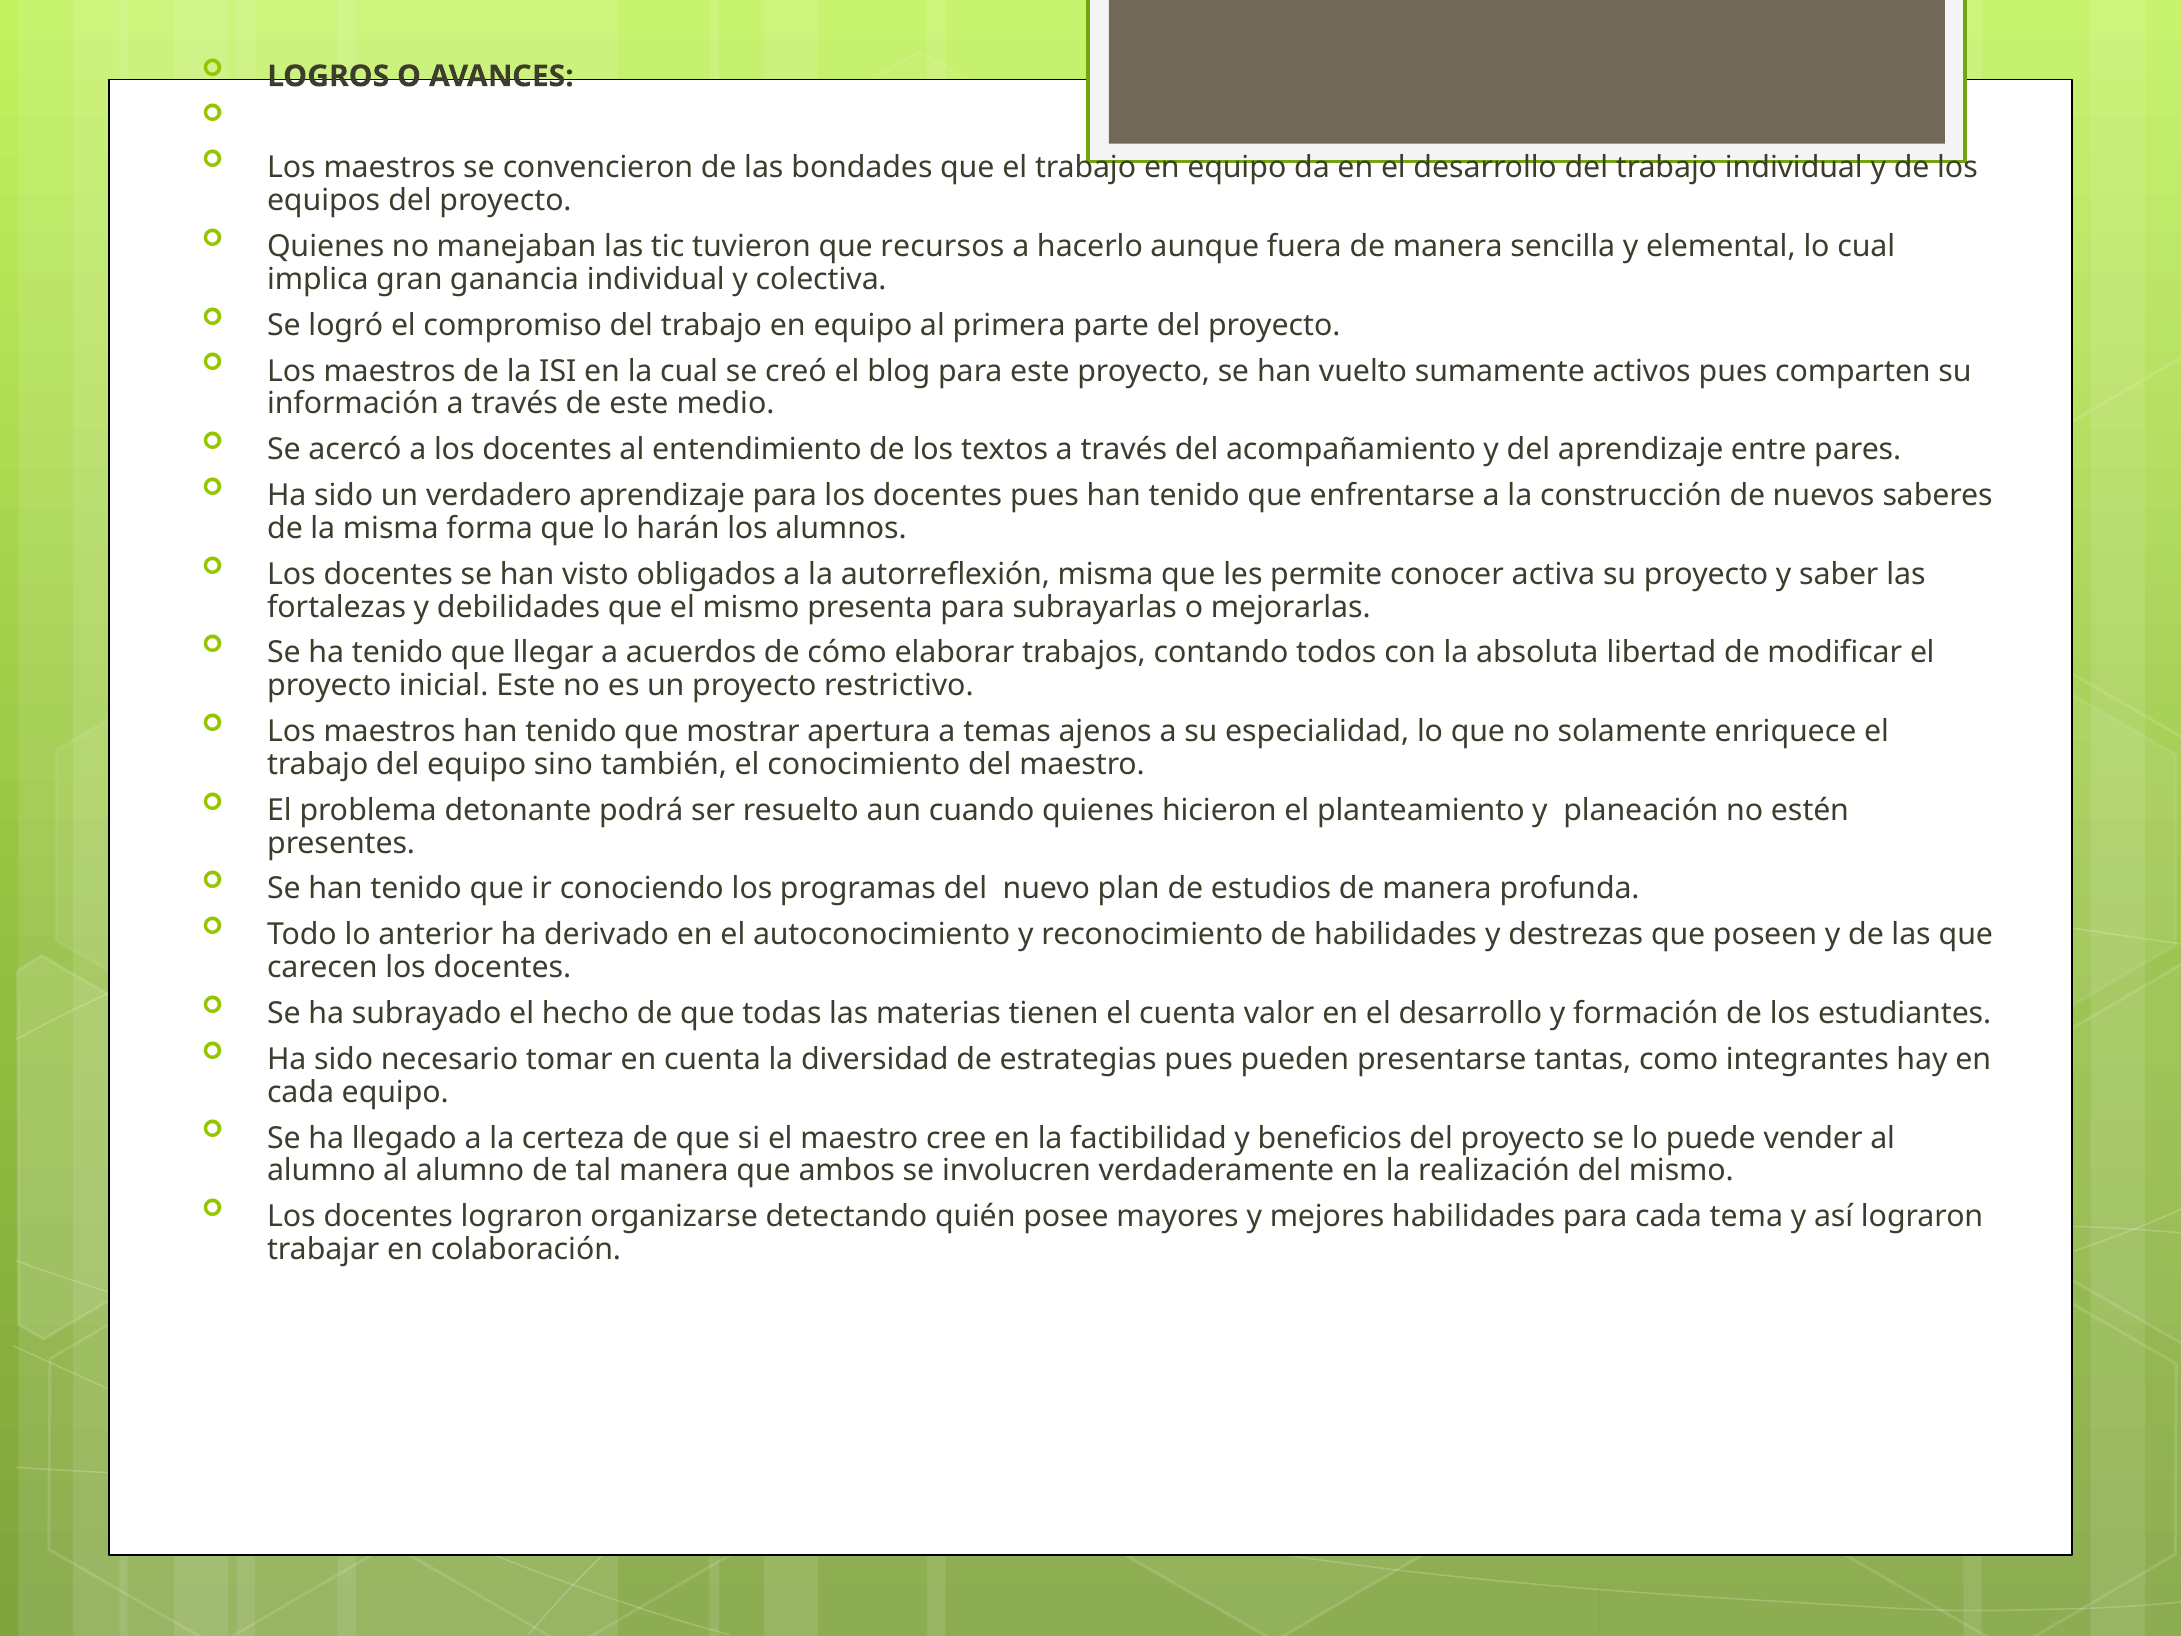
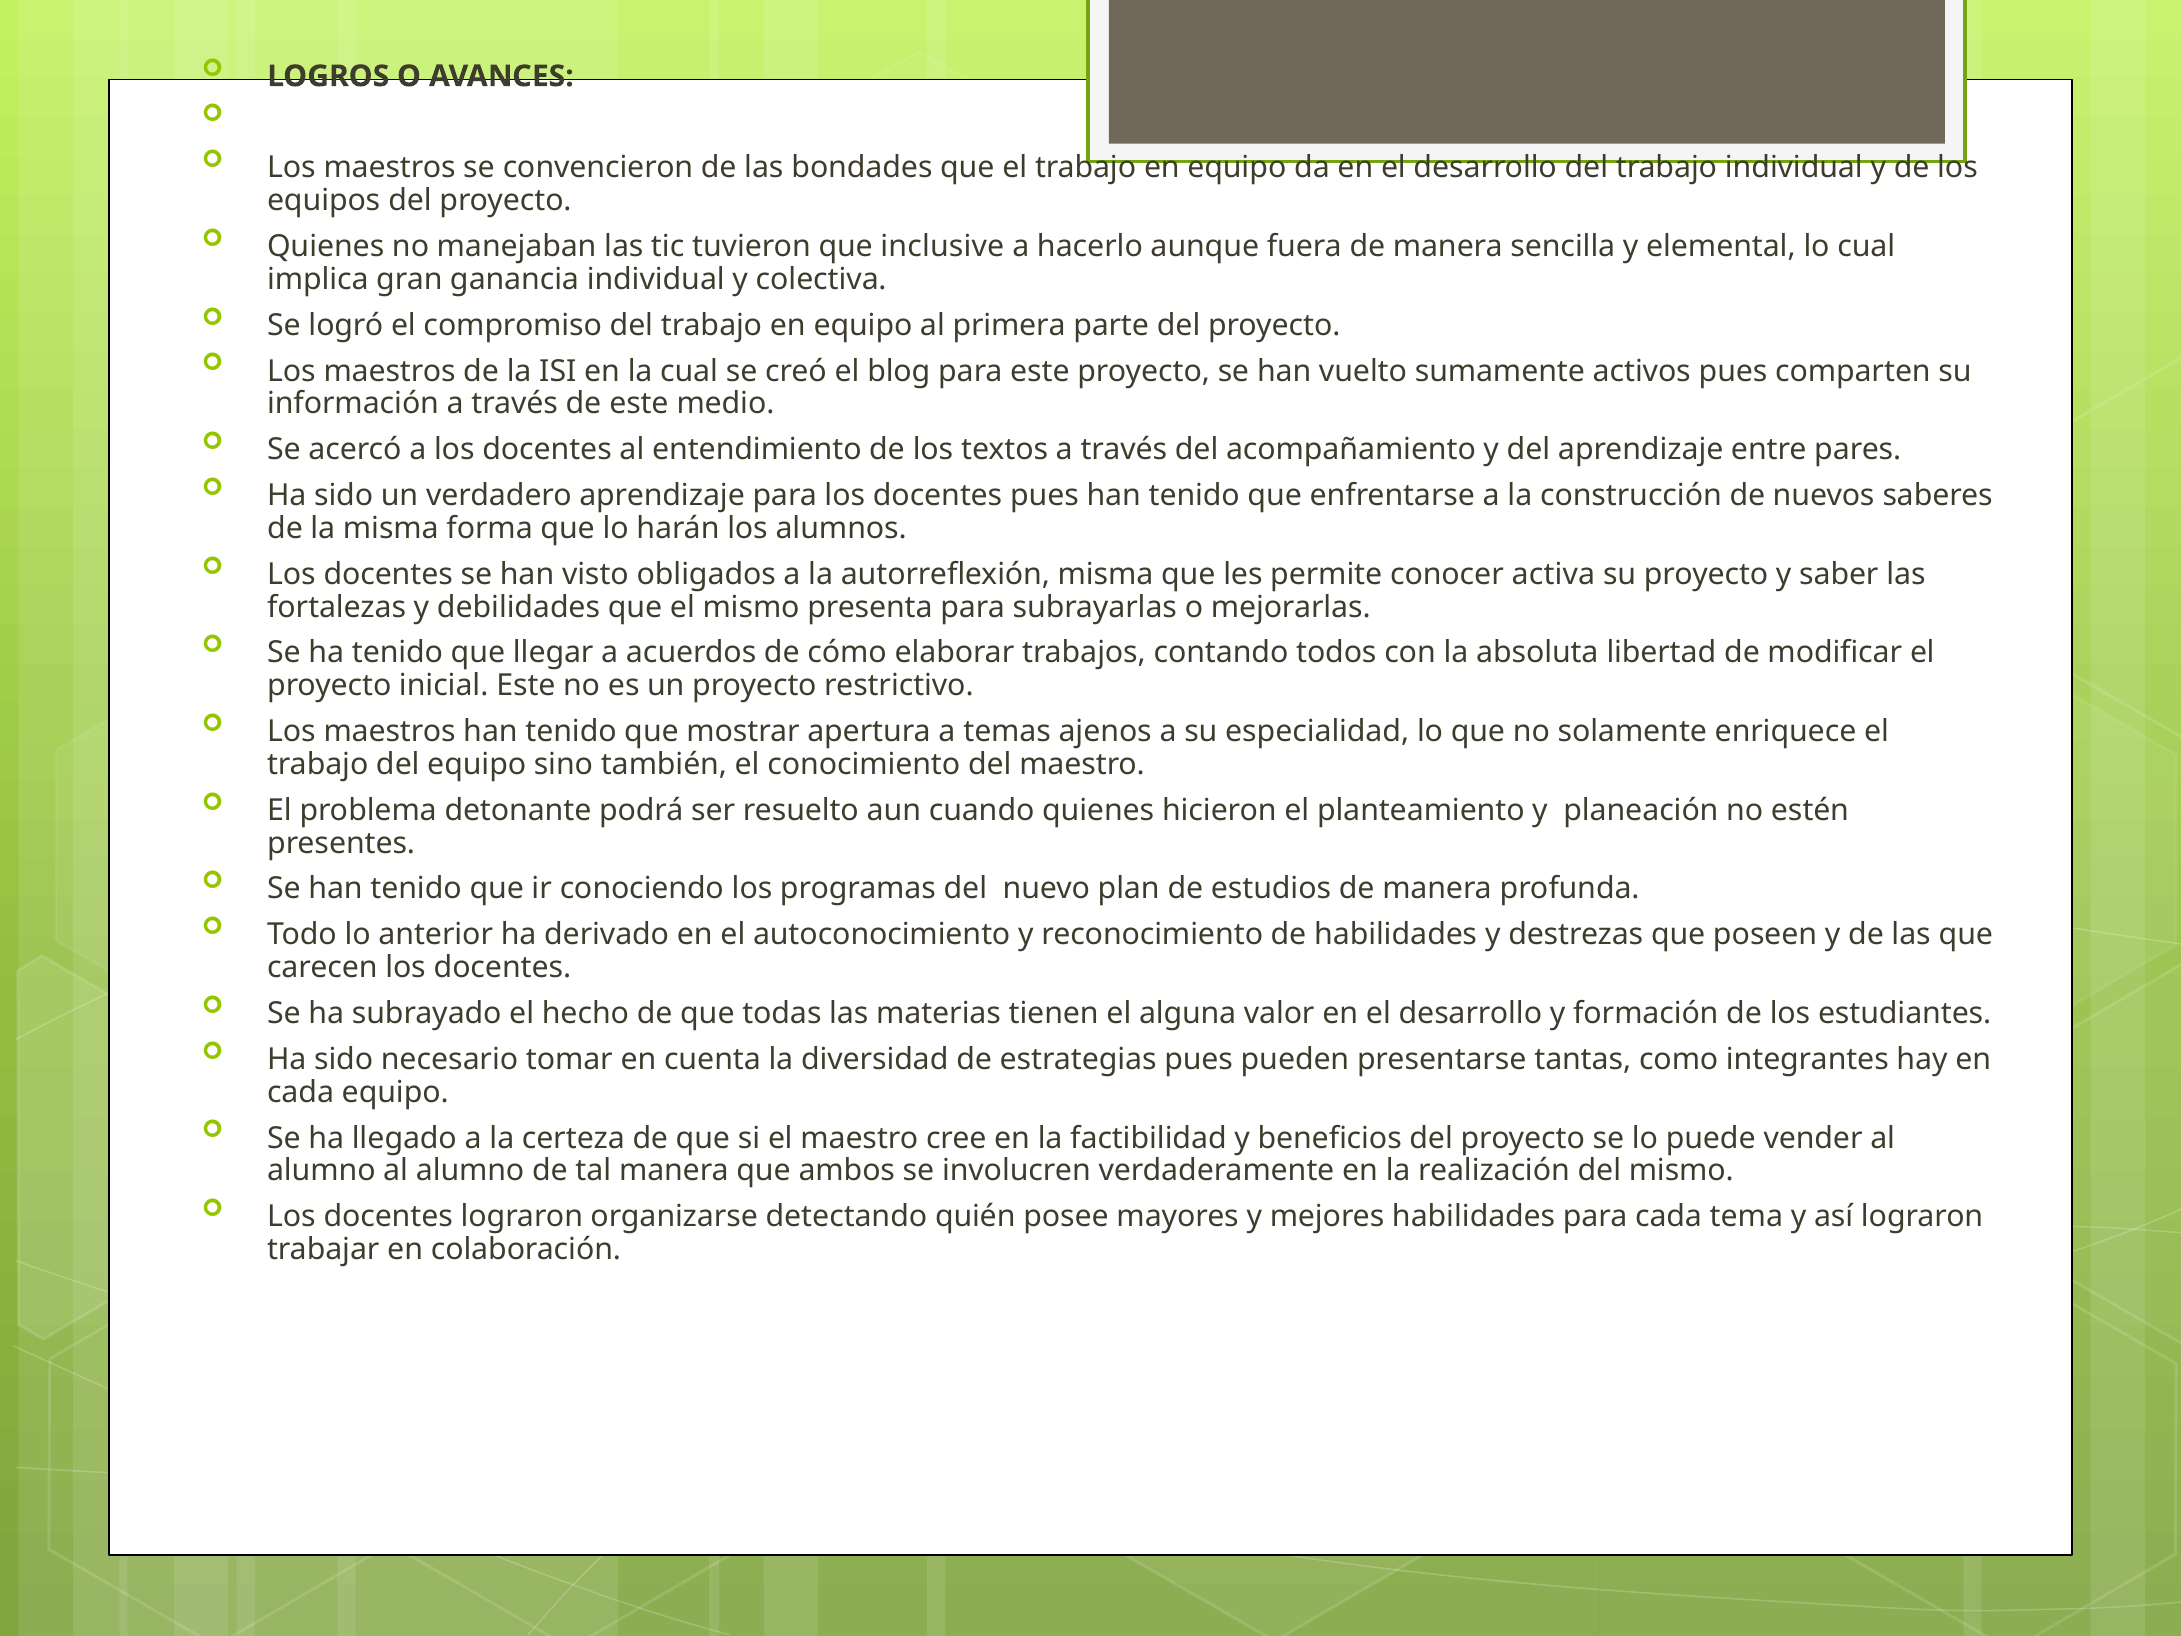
recursos: recursos -> inclusive (942, 247)
el cuenta: cuenta -> alguna (1188, 1013)
